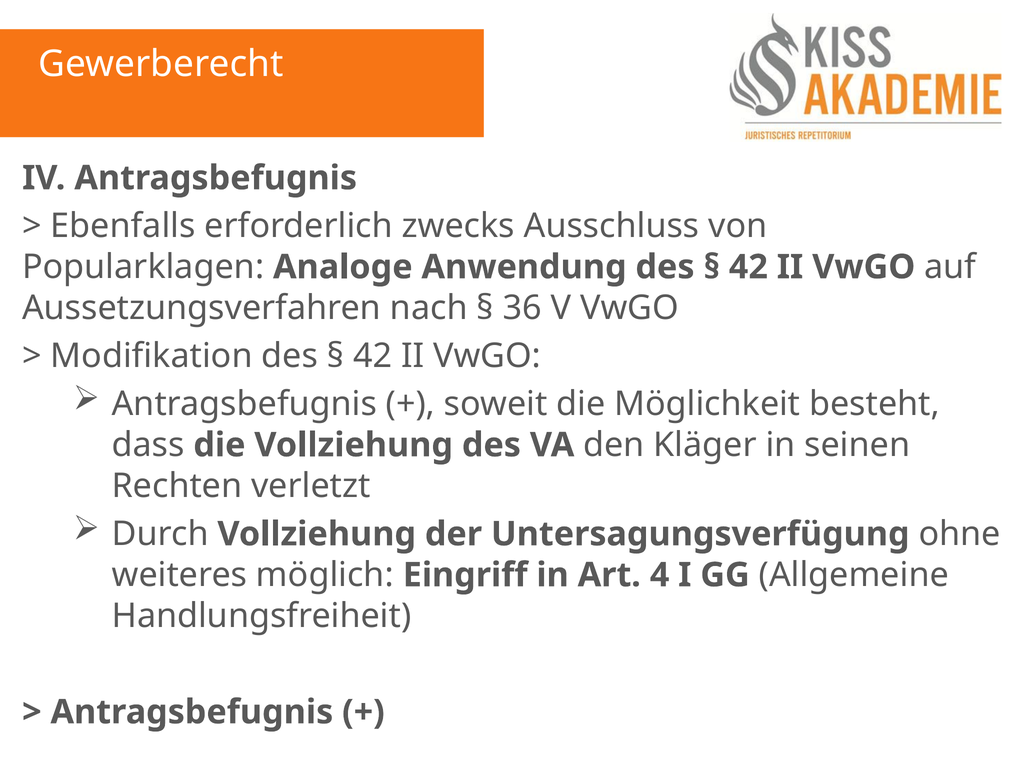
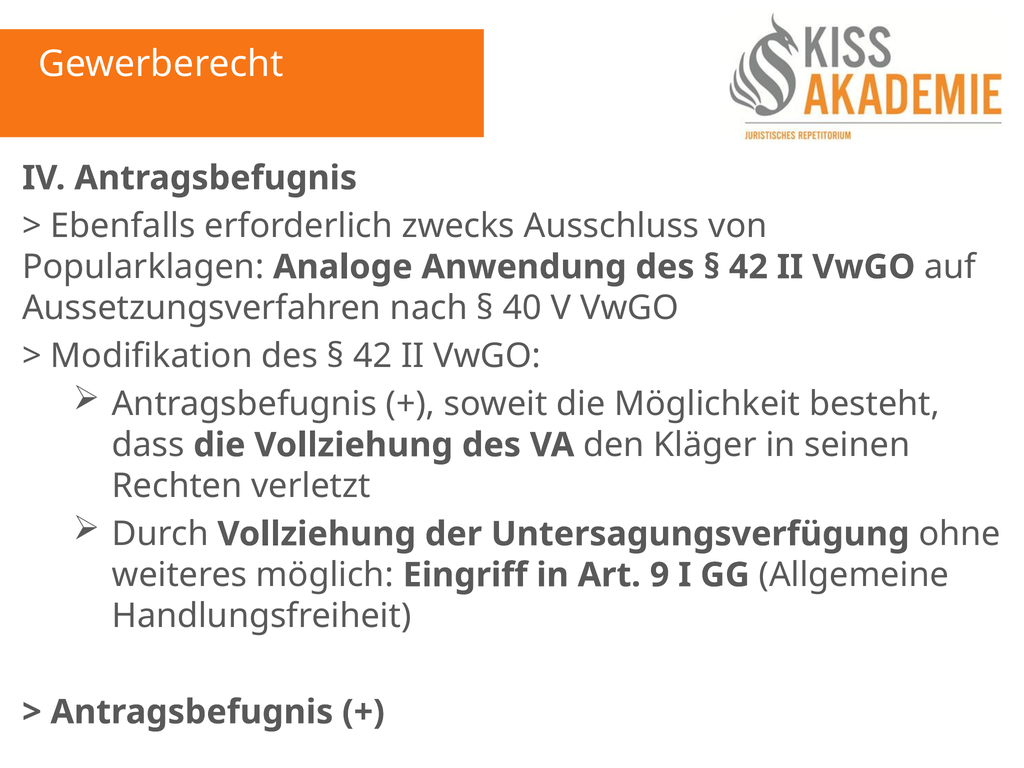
36: 36 -> 40 (522, 308)
4: 4 -> 9 (660, 575)
